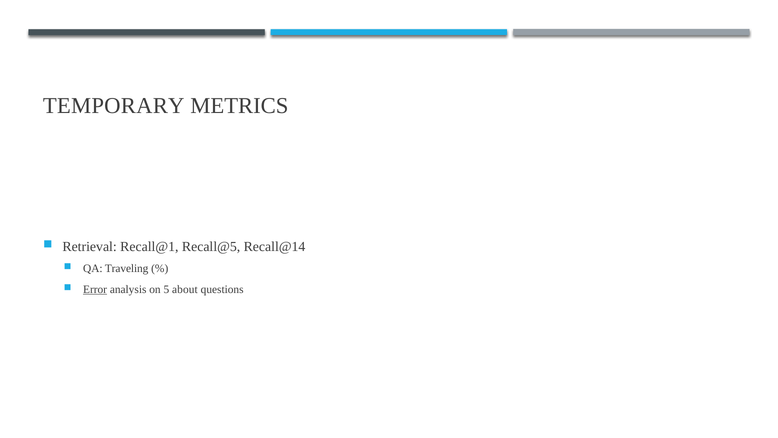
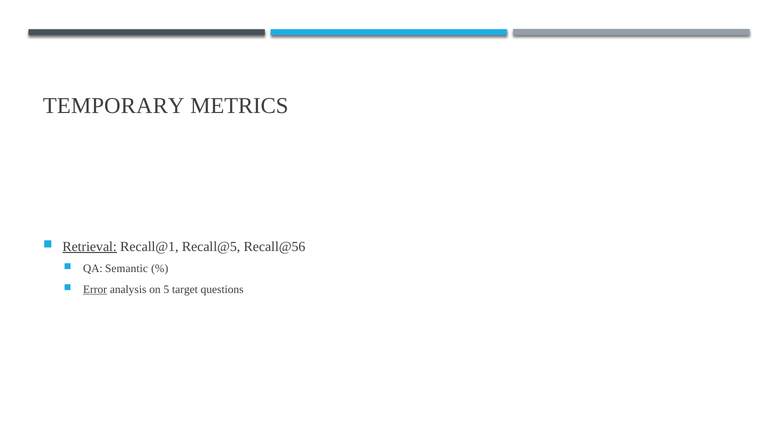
Retrieval underline: none -> present (90, 246)
Recall@14: Recall@14 -> Recall@56 (275, 246)
Traveling: Traveling -> Semantic (127, 268)
about: about -> target (185, 289)
